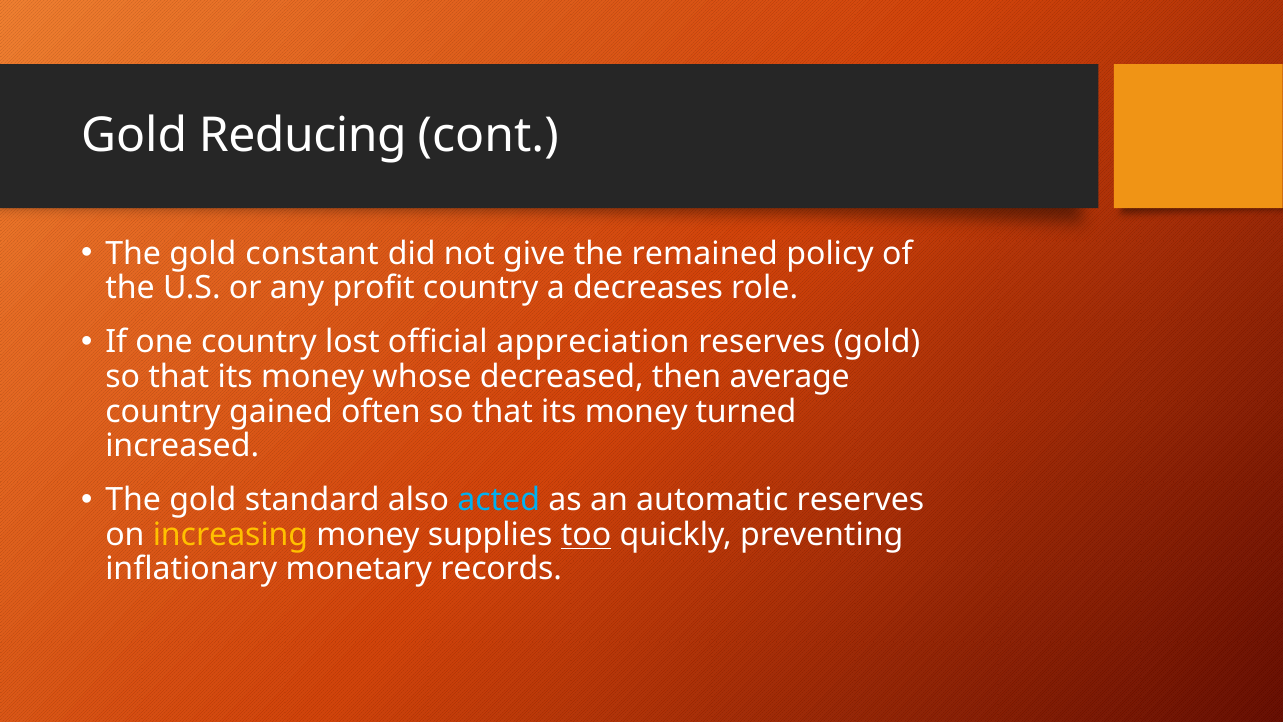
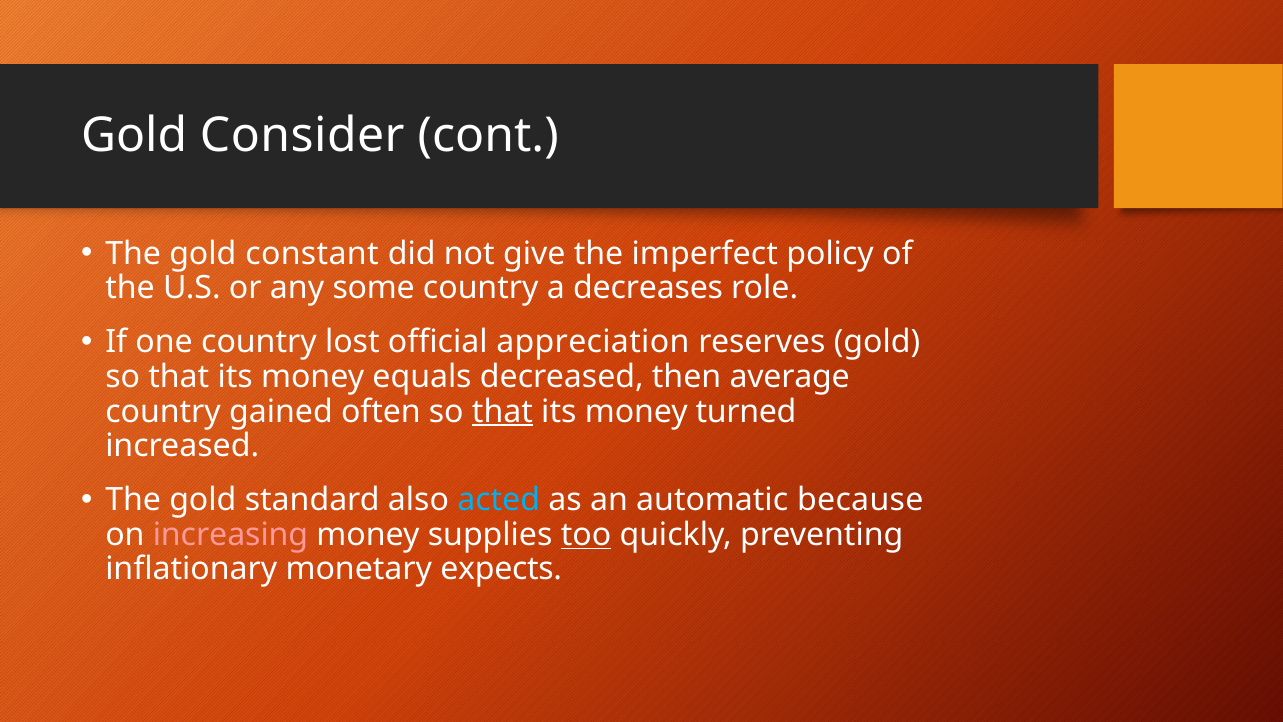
Reducing: Reducing -> Consider (302, 136)
remained: remained -> imperfect (705, 254)
profit: profit -> some (374, 288)
whose: whose -> equals (422, 377)
that underline: none -> present (502, 411)
automatic reserves: reserves -> because (860, 500)
increasing colour: yellow -> pink (230, 534)
records: records -> expects (501, 569)
